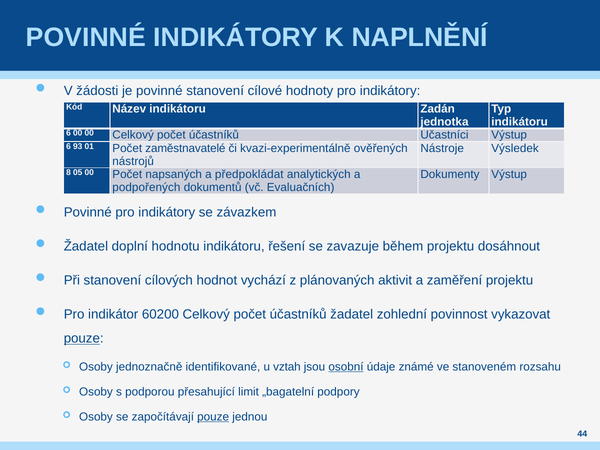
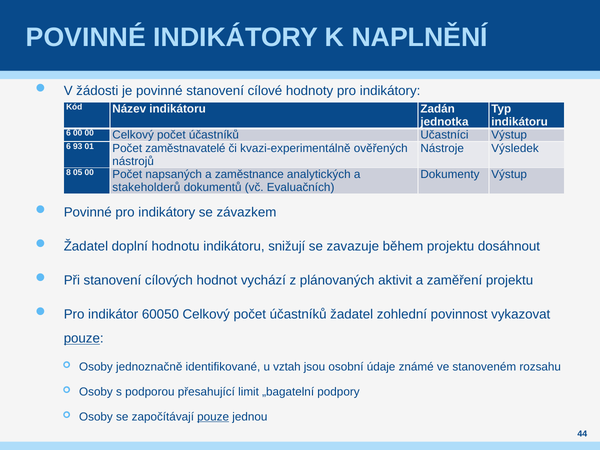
předpokládat: předpokládat -> zaměstnance (249, 175)
podpořených: podpořených -> stakeholderů (146, 188)
řešení: řešení -> snižují (287, 246)
60200: 60200 -> 60050 (160, 314)
osobní underline: present -> none (346, 367)
